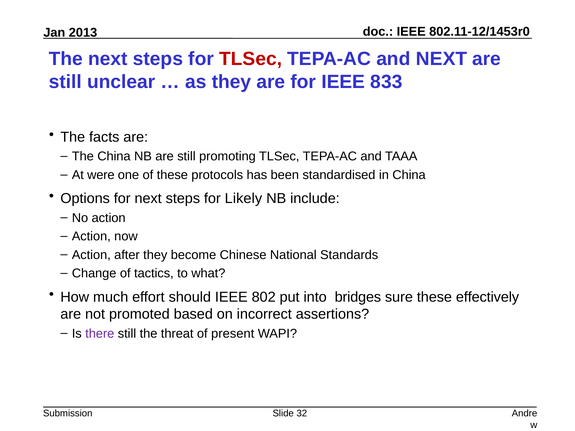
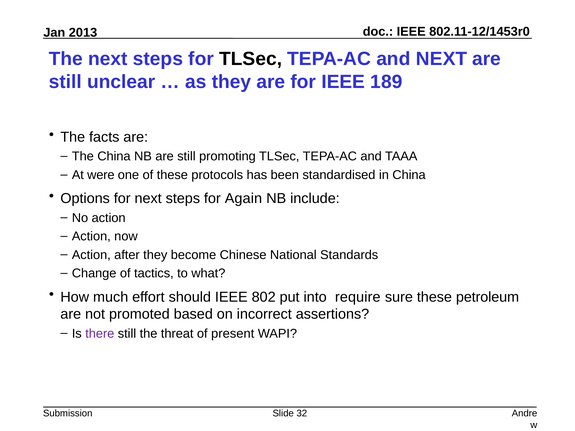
TLSec colour: red -> black (251, 59)
833: 833 -> 189 (386, 82)
Likely: Likely -> Again (243, 199)
bridges: bridges -> require (358, 297)
effectively: effectively -> petroleum (488, 297)
